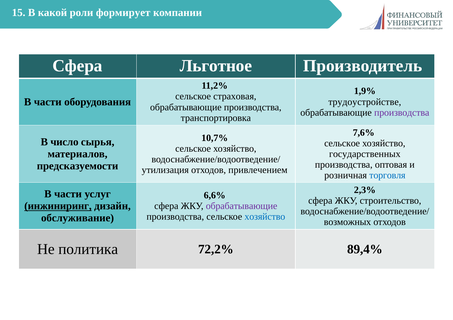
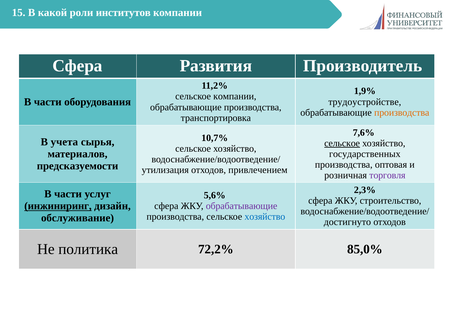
формирует: формирует -> институтов (123, 13)
Льготное: Льготное -> Развития (216, 66)
сельское страховая: страховая -> компании (235, 97)
производства colour: purple -> orange (402, 113)
число: число -> учета (64, 142)
сельское underline: none -> present (342, 143)
торговля colour: blue -> purple (387, 175)
6,6%: 6,6% -> 5,6% (215, 195)
возможных: возможных -> достигнуто (347, 222)
89,4%: 89,4% -> 85,0% (365, 249)
